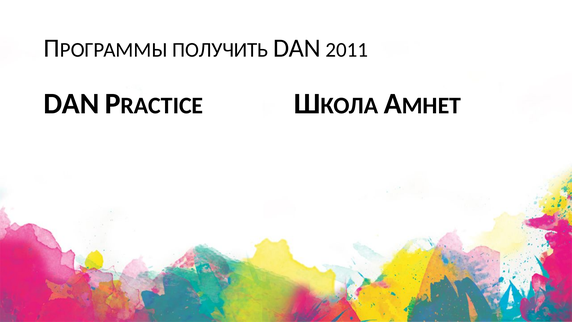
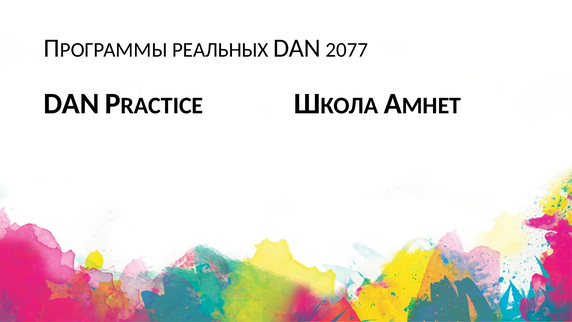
ПОЛУЧИТЬ: ПОЛУЧИТЬ -> РЕАЛЬНЫХ (220, 50)
2011: 2011 -> 2077 (347, 50)
